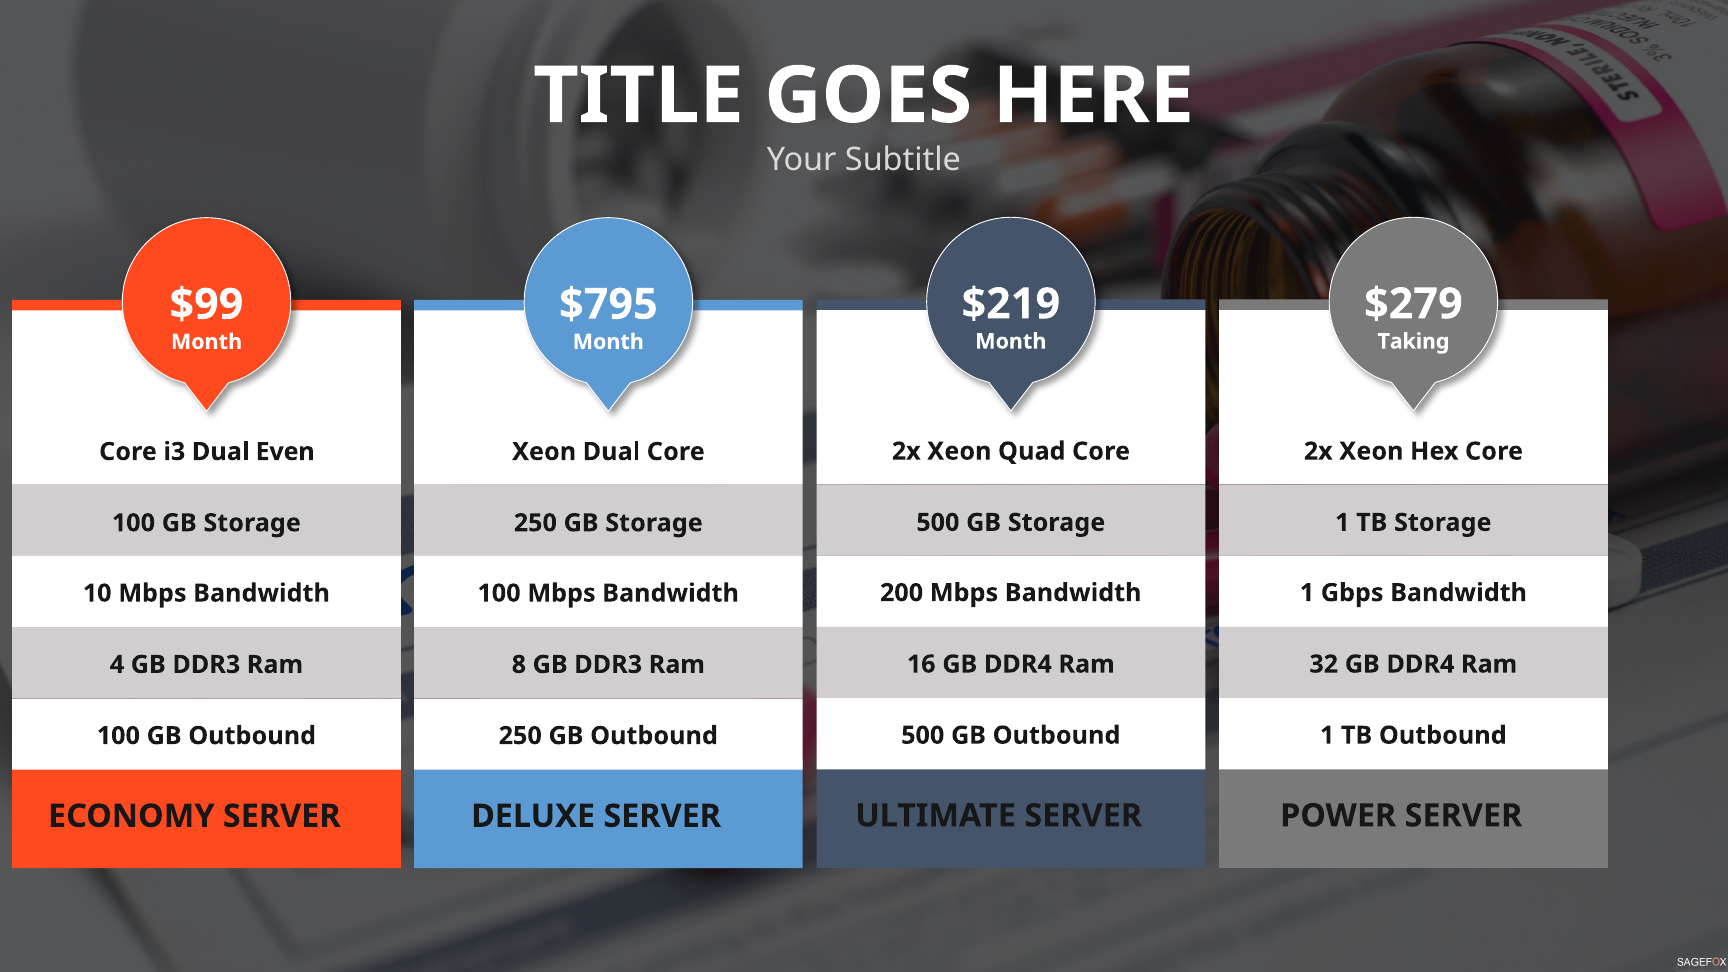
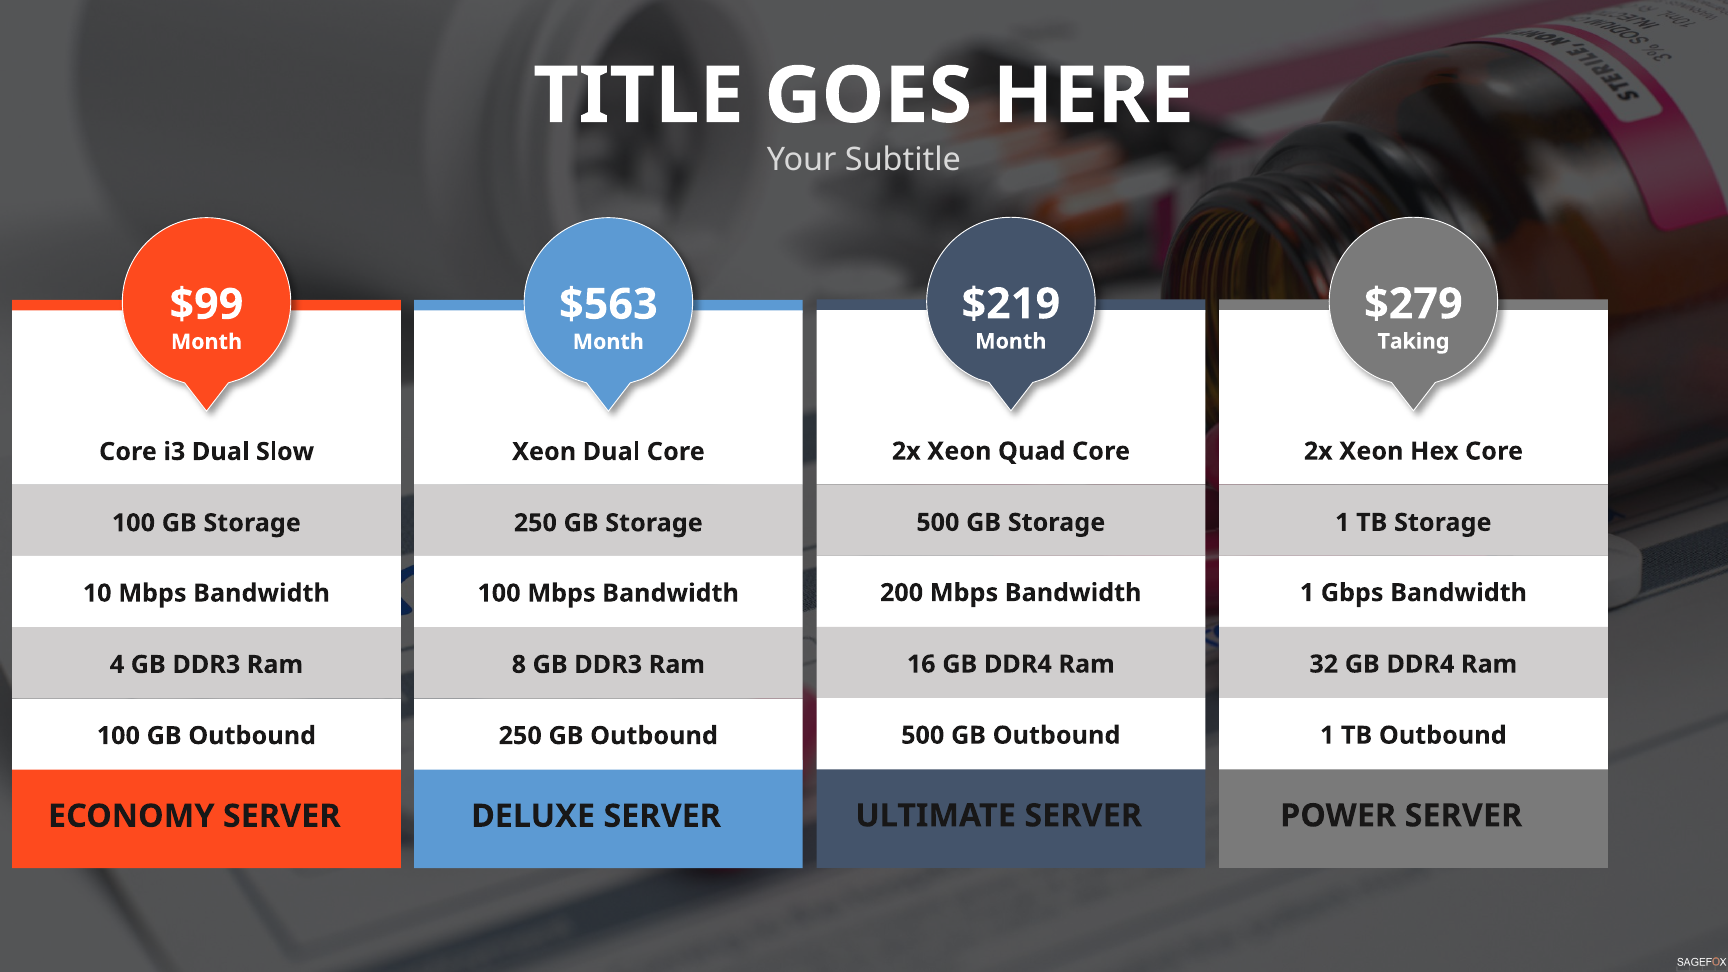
$795: $795 -> $563 (608, 304)
Even: Even -> Slow (285, 452)
